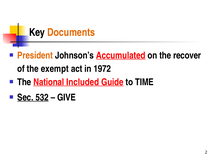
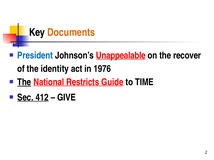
President colour: orange -> blue (35, 56)
Accumulated: Accumulated -> Unappealable (121, 56)
exempt: exempt -> identity (55, 69)
1972: 1972 -> 1976 (102, 69)
The underline: none -> present (24, 82)
Included: Included -> Restricts (83, 82)
532: 532 -> 412 (42, 98)
